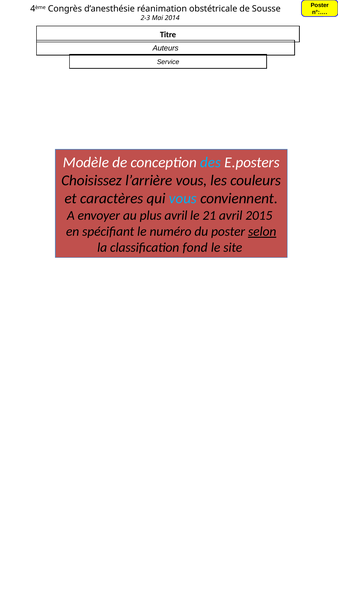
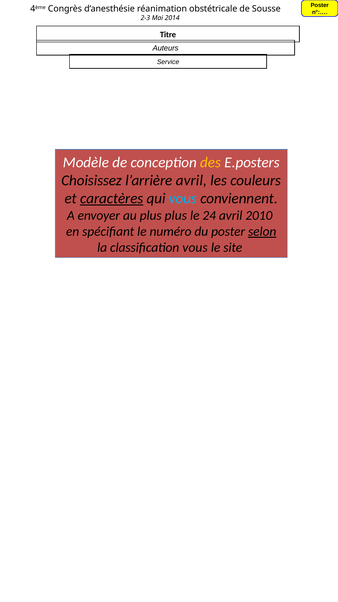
des colour: light blue -> yellow (211, 162)
l’arrière vous: vous -> avril (191, 180)
caractères underline: none -> present (112, 198)
plus avril: avril -> plus (176, 215)
21: 21 -> 24 (209, 215)
2015: 2015 -> 2010 (259, 215)
classification fond: fond -> vous (195, 247)
